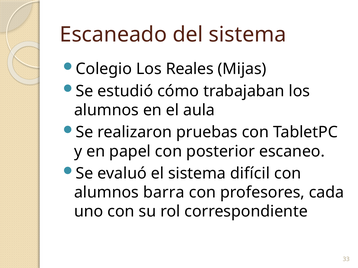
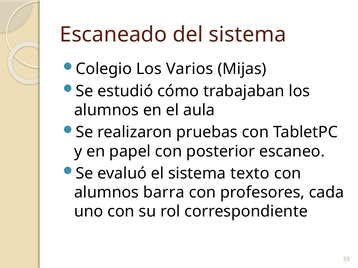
Reales: Reales -> Varios (190, 69)
difícil: difícil -> texto (250, 174)
